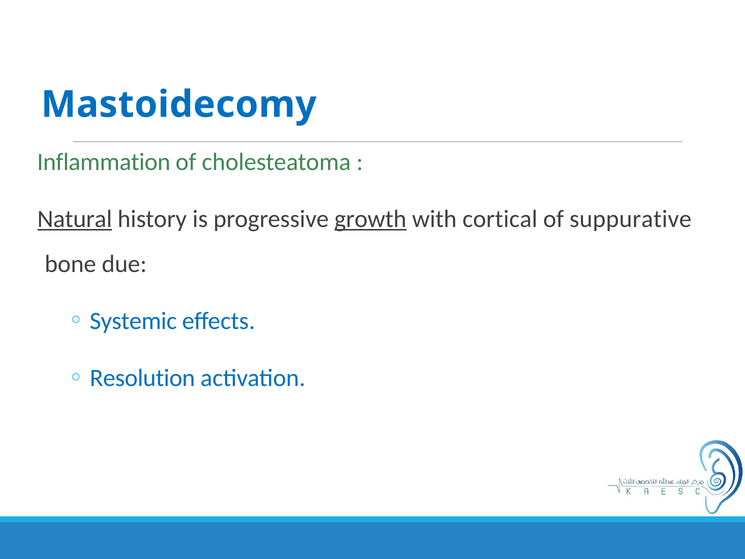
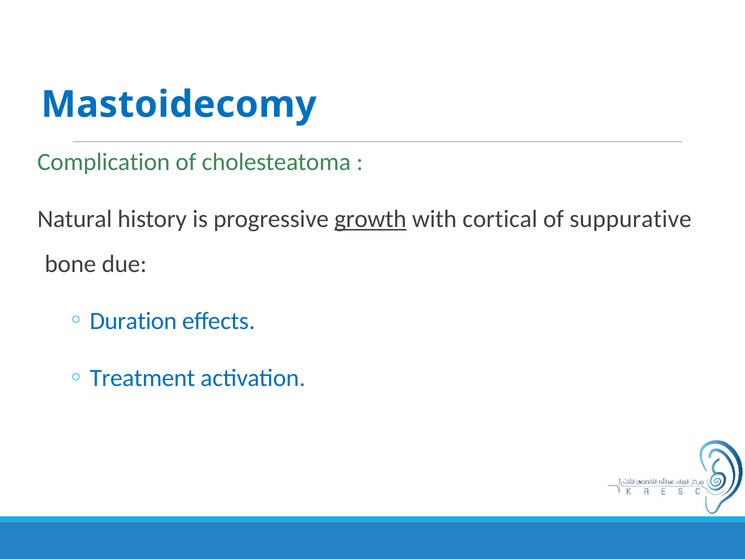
Inflammation: Inflammation -> Complication (104, 162)
Natural underline: present -> none (75, 219)
Systemic: Systemic -> Duration (133, 321)
Resolution: Resolution -> Treatment (142, 378)
